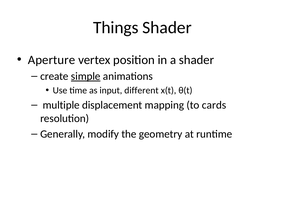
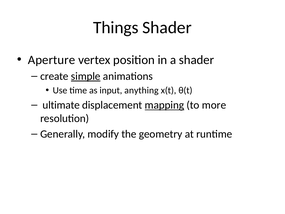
different: different -> anything (141, 90)
multiple: multiple -> ultimate (61, 105)
mapping underline: none -> present (164, 105)
cards: cards -> more (214, 105)
